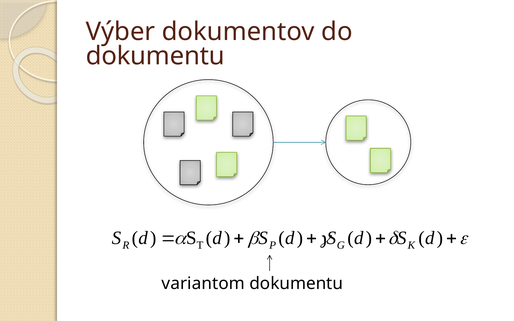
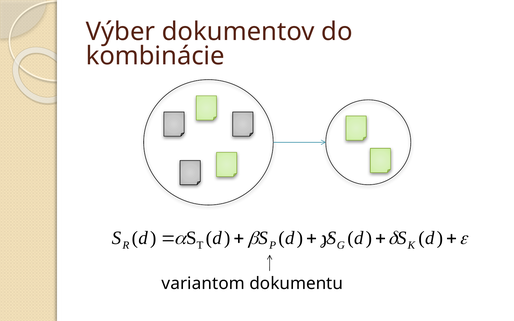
dokumentu: dokumentu -> kombinácie (155, 56)
